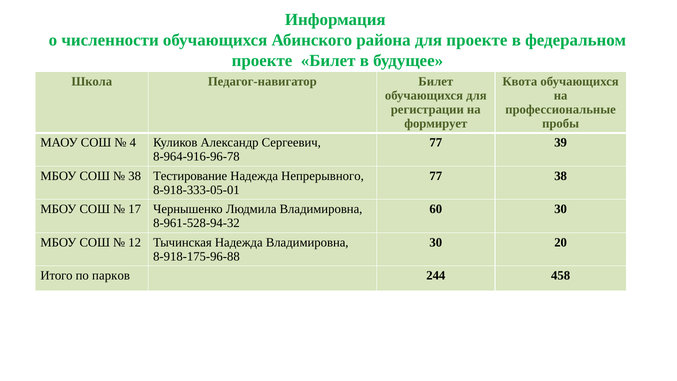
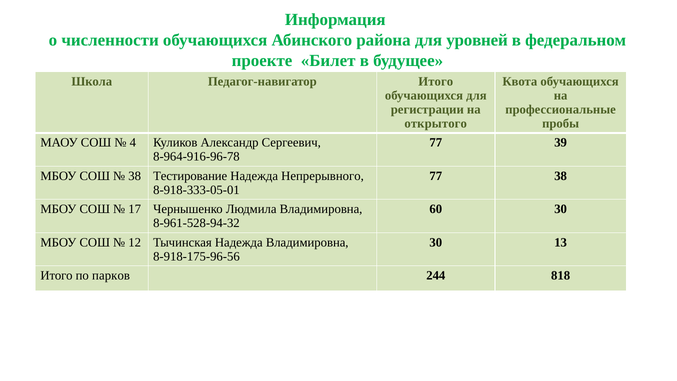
для проекте: проекте -> уровней (477, 40)
Педагог-навигатор Билет: Билет -> Итого (436, 81)
формирует: формирует -> открытого (436, 123)
20: 20 -> 13 (561, 242)
8-918-175-96-88: 8-918-175-96-88 -> 8-918-175-96-56 (196, 256)
458: 458 -> 818 (561, 275)
